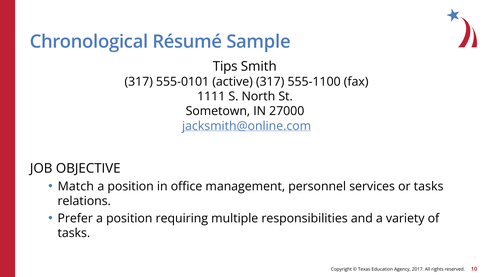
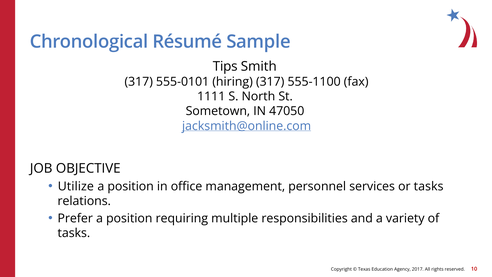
active: active -> hiring (233, 82)
27000: 27000 -> 47050 (287, 111)
Match: Match -> Utilize (76, 186)
